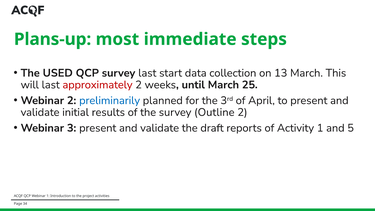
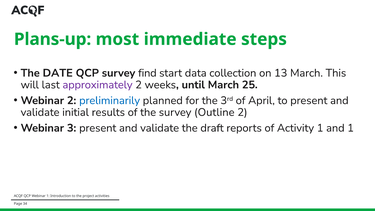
USED: USED -> DATE (58, 73)
survey last: last -> find (147, 73)
approximately colour: red -> purple (97, 85)
and 5: 5 -> 1 (351, 128)
